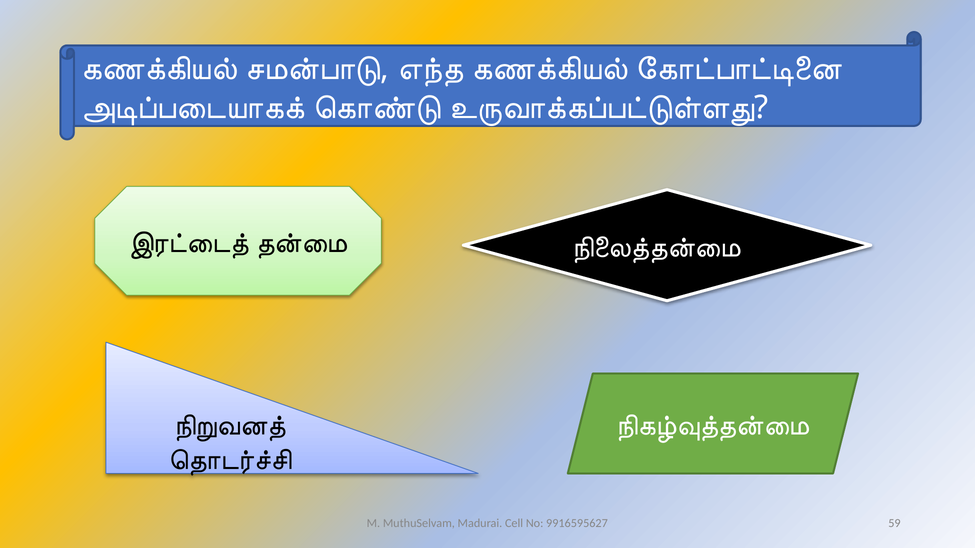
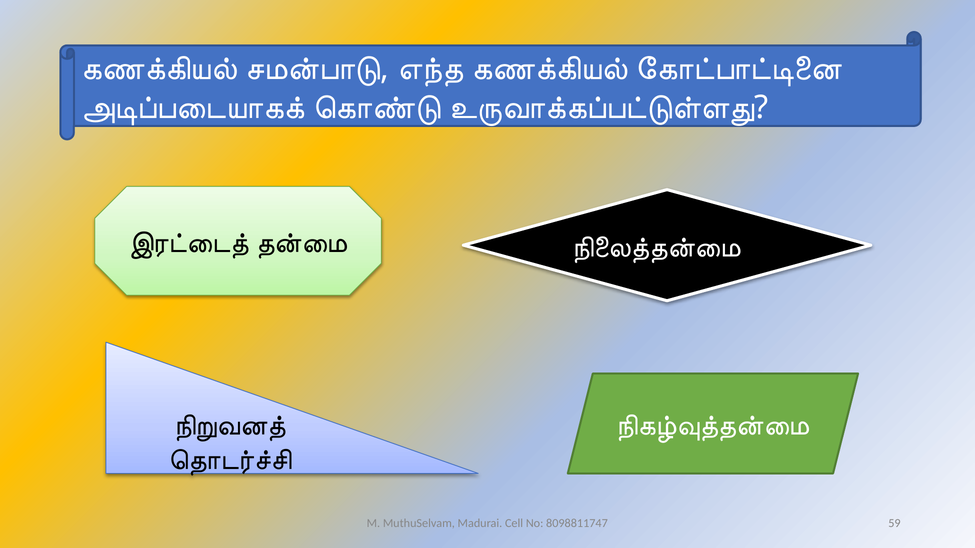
9916595627: 9916595627 -> 8098811747 (577, 524)
